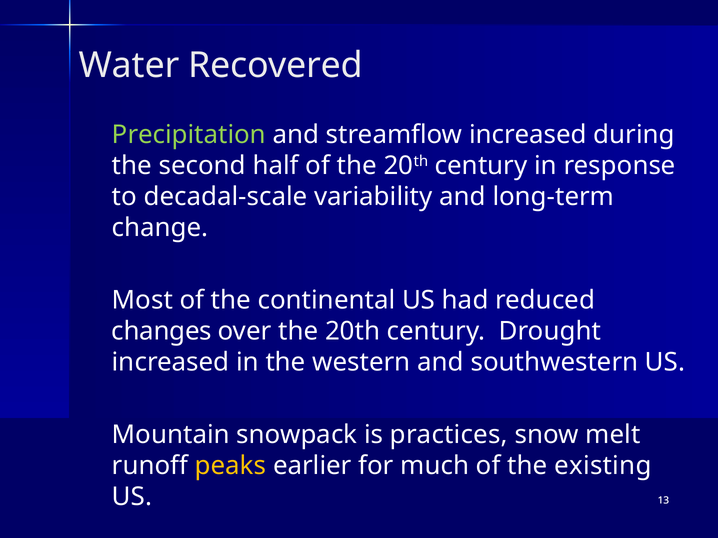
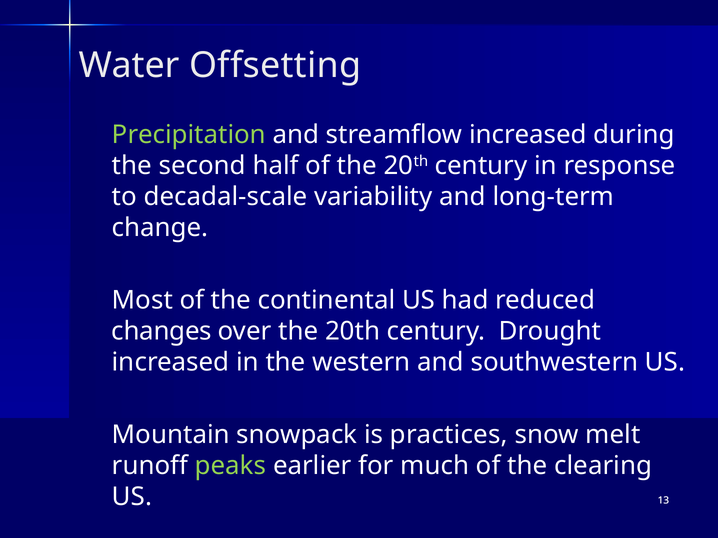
Recovered: Recovered -> Offsetting (275, 65)
peaks colour: yellow -> light green (231, 466)
existing: existing -> clearing (603, 466)
